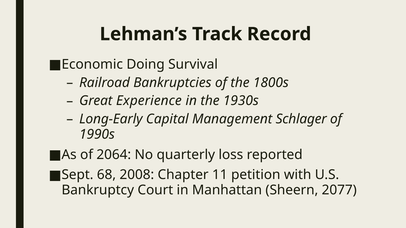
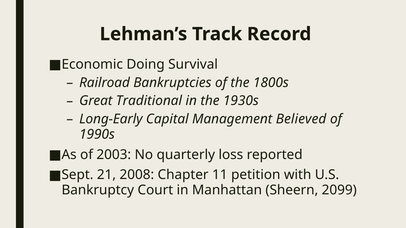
Experience: Experience -> Traditional (149, 101)
Schlager: Schlager -> Believed (301, 119)
2064: 2064 -> 2003 (114, 155)
68: 68 -> 21 (106, 175)
2077: 2077 -> 2099 (339, 190)
